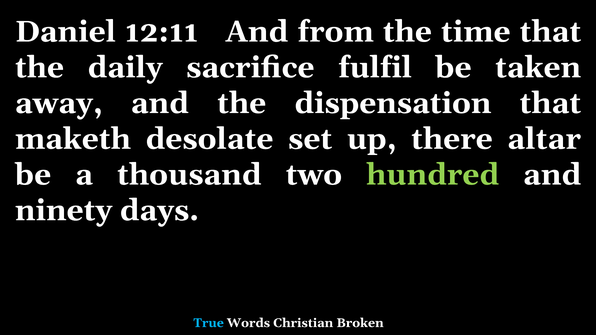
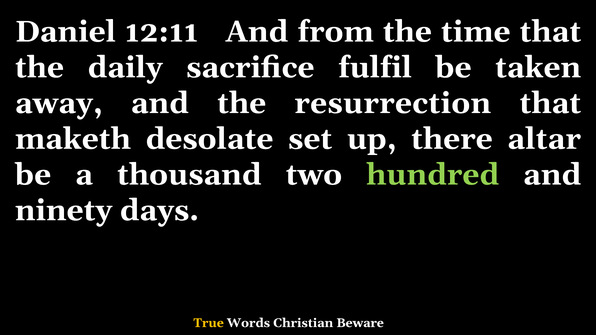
dispensation: dispensation -> resurrection (393, 103)
True colour: light blue -> yellow (209, 323)
Broken: Broken -> Beware (360, 323)
